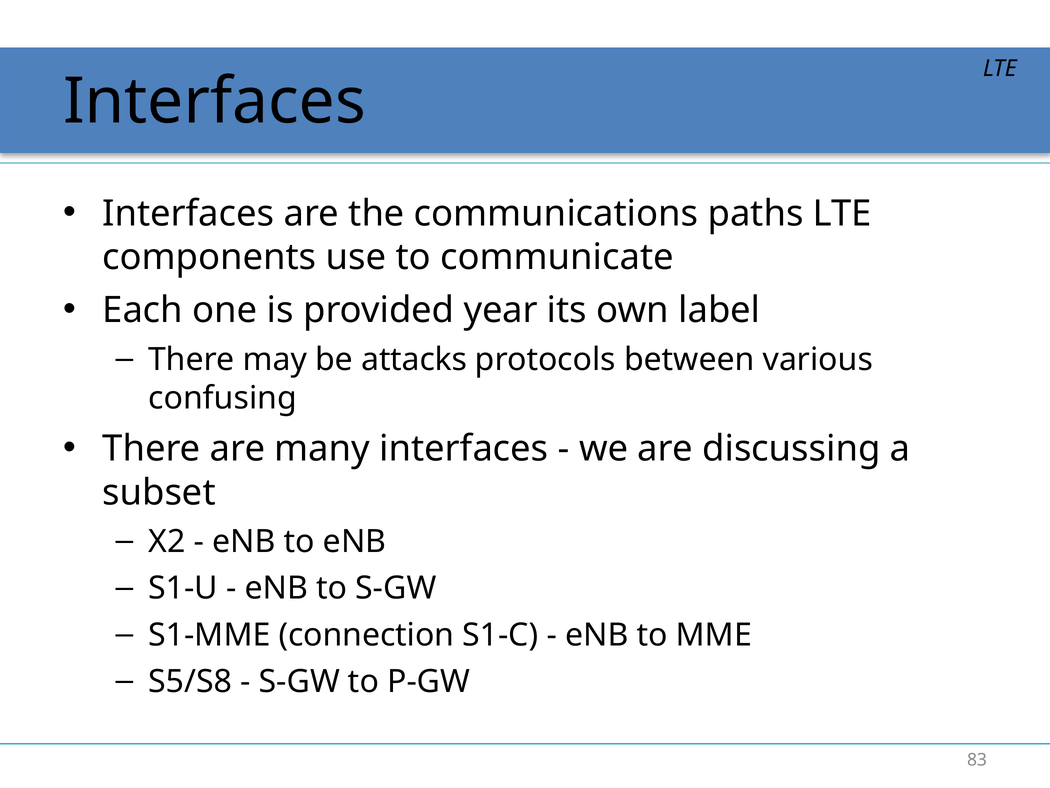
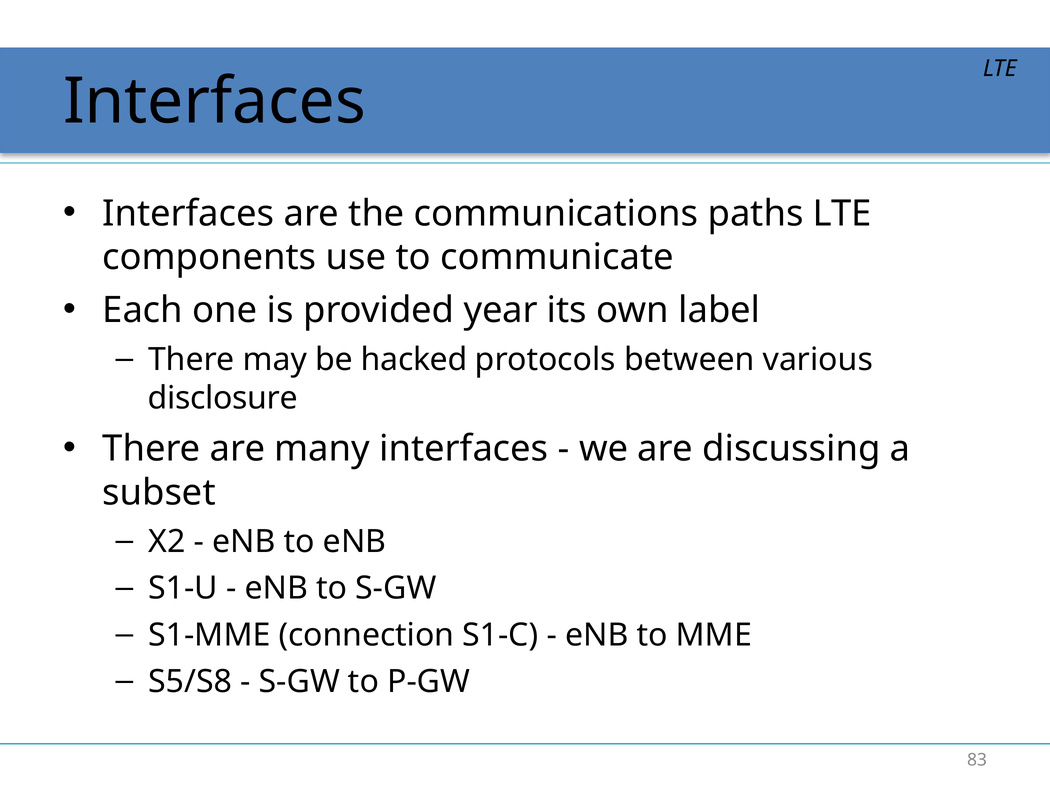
attacks: attacks -> hacked (414, 359)
confusing: confusing -> disclosure (223, 398)
